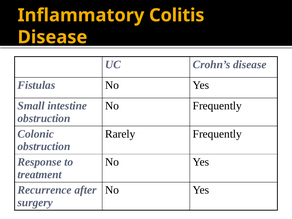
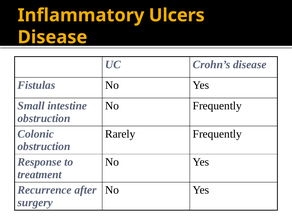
Colitis: Colitis -> Ulcers (177, 15)
